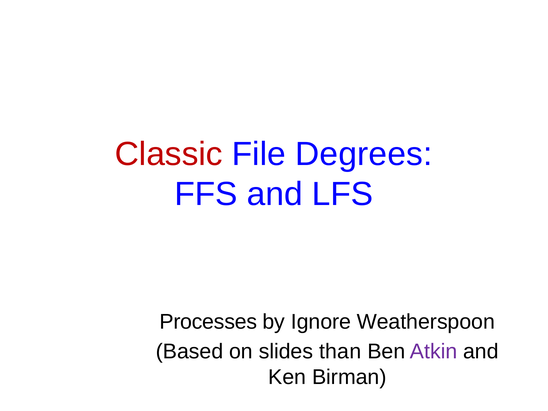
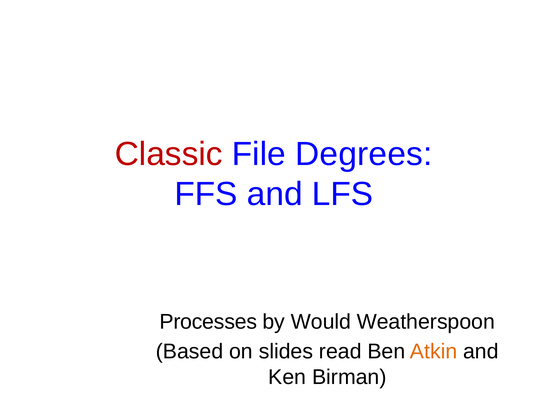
Ignore: Ignore -> Would (321, 322)
than: than -> read (340, 352)
Atkin colour: purple -> orange (434, 352)
